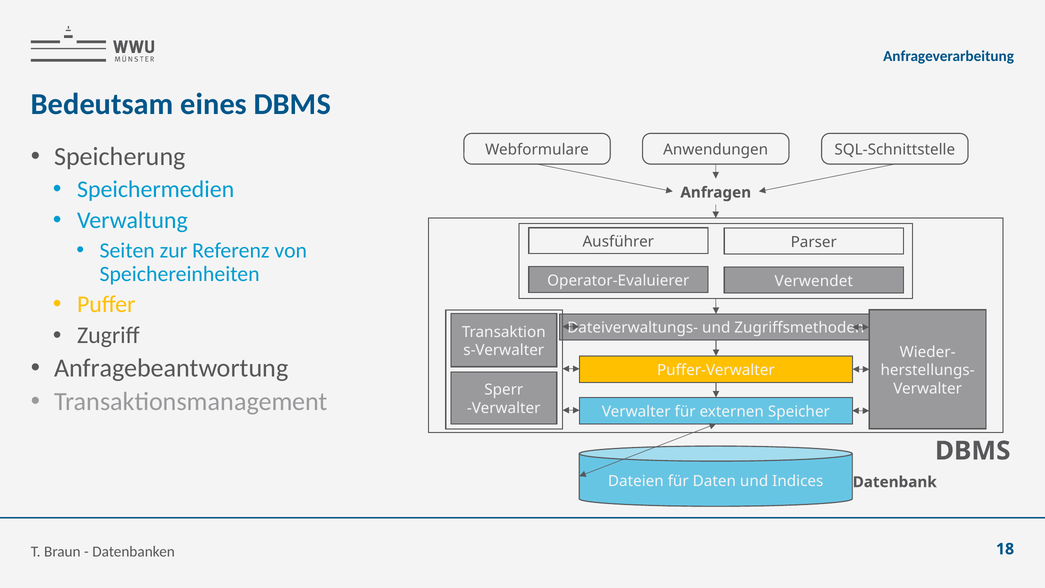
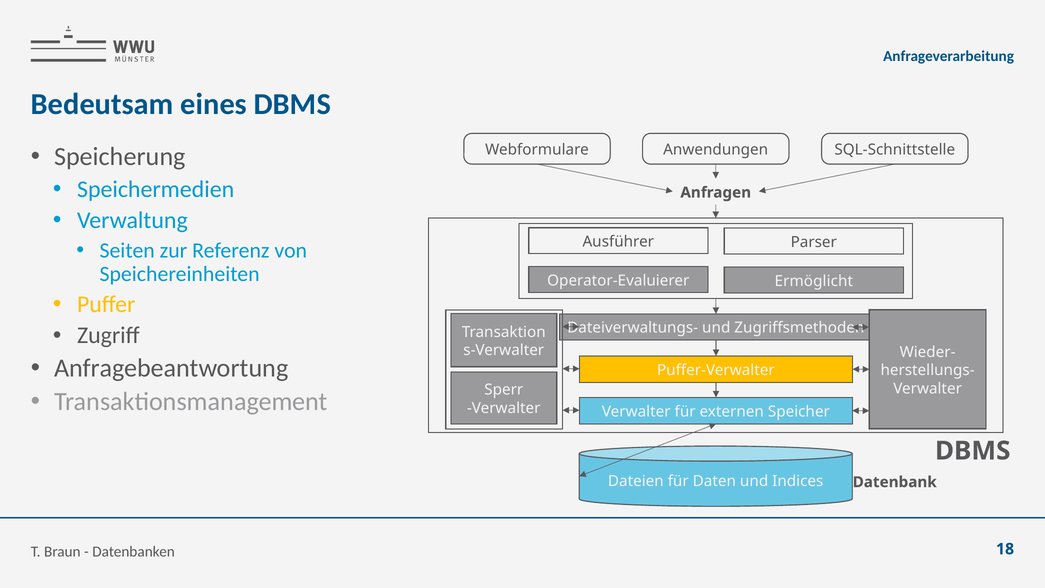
Verwendet: Verwendet -> Ermöglicht (814, 281)
